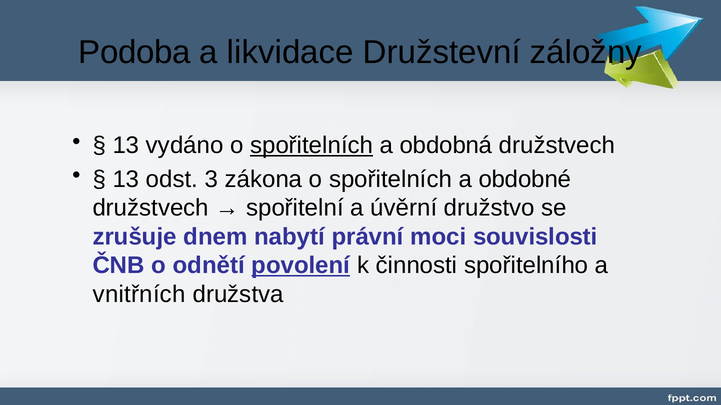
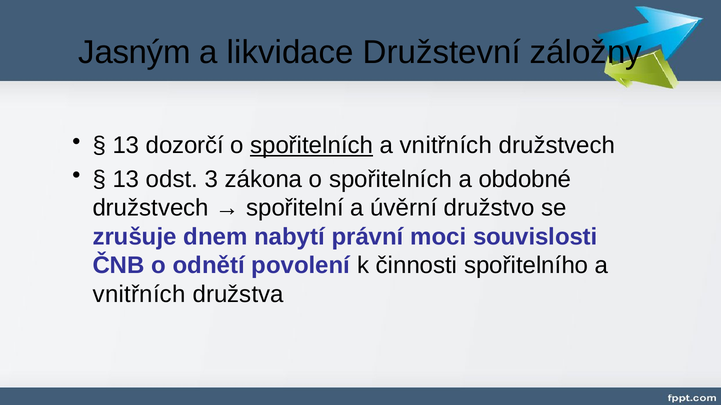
Podoba: Podoba -> Jasným (134, 52)
vydáno: vydáno -> dozorčí (185, 146)
obdobná: obdobná -> vnitřních (446, 146)
povolení underline: present -> none (301, 266)
